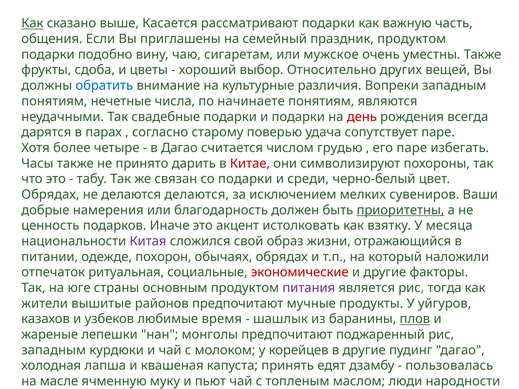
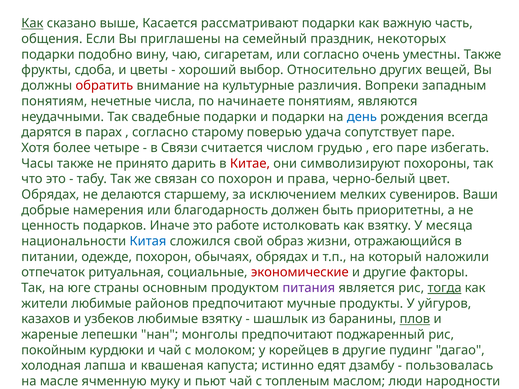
праздник продуктом: продуктом -> некоторых (412, 39)
или мужское: мужское -> согласно (331, 55)
обратить colour: blue -> red (104, 86)
день colour: red -> blue (362, 117)
в Дагао: Дагао -> Связи (179, 148)
со подарки: подарки -> похорон (245, 179)
среди: среди -> права (308, 179)
делаются делаются: делаются -> старшему (197, 195)
приоритетны underline: present -> none (400, 210)
акцент: акцент -> работе (238, 226)
Китая colour: purple -> blue (148, 241)
тогда underline: none -> present (445, 288)
жители вышитые: вышитые -> любимые (101, 304)
любимые время: время -> взятку (222, 319)
западным: западным -> покойным (54, 350)
принять: принять -> истинно (288, 366)
